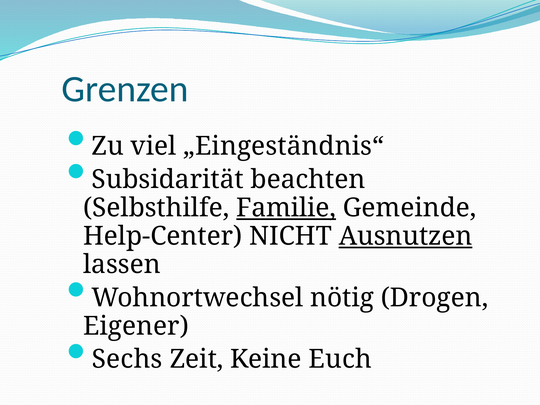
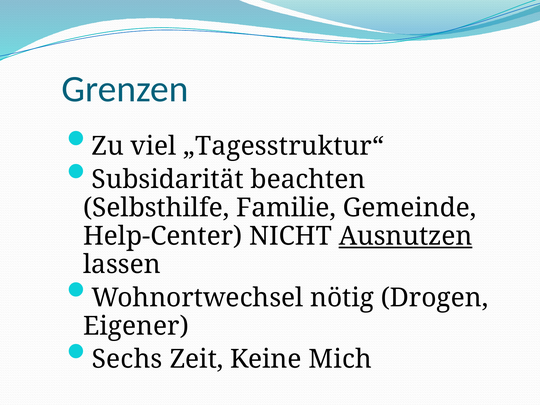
„Eingeständnis“: „Eingeständnis“ -> „Tagesstruktur“ (284, 146)
Familie underline: present -> none (286, 208)
Euch: Euch -> Mich (340, 359)
